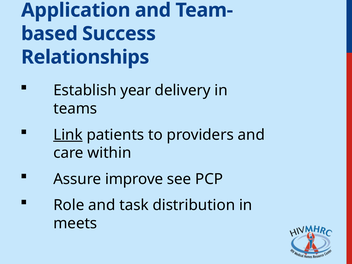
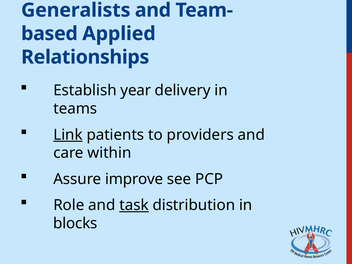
Application: Application -> Generalists (76, 10)
Success: Success -> Applied (119, 34)
task underline: none -> present (134, 205)
meets: meets -> blocks (75, 223)
